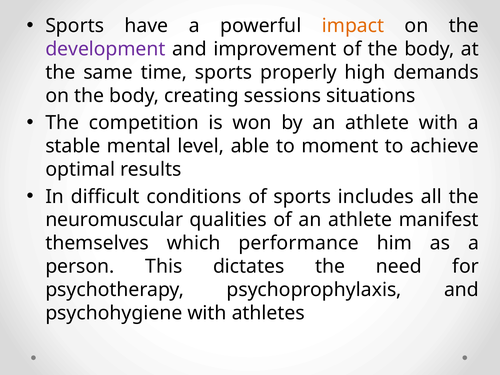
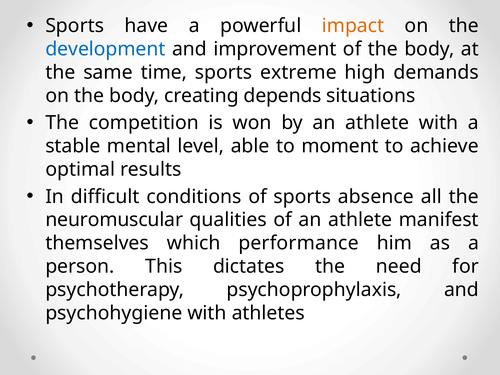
development colour: purple -> blue (105, 49)
properly: properly -> extreme (298, 72)
sessions: sessions -> depends (283, 96)
includes: includes -> absence (376, 197)
